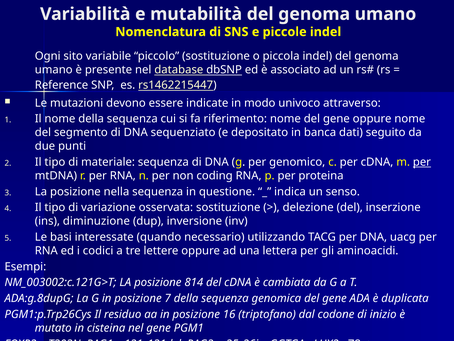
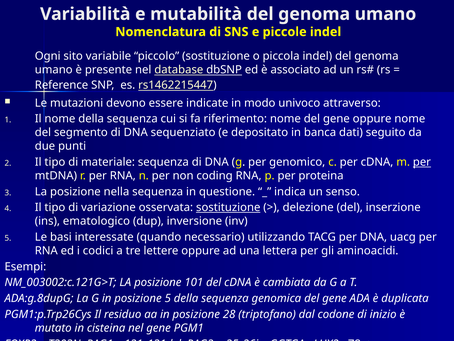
sostituzione underline: none -> present (228, 207)
diminuzione: diminuzione -> ematologico (96, 221)
814: 814 -> 101 (194, 282)
posizione 7: 7 -> 5 (168, 298)
16: 16 -> 28 (229, 314)
